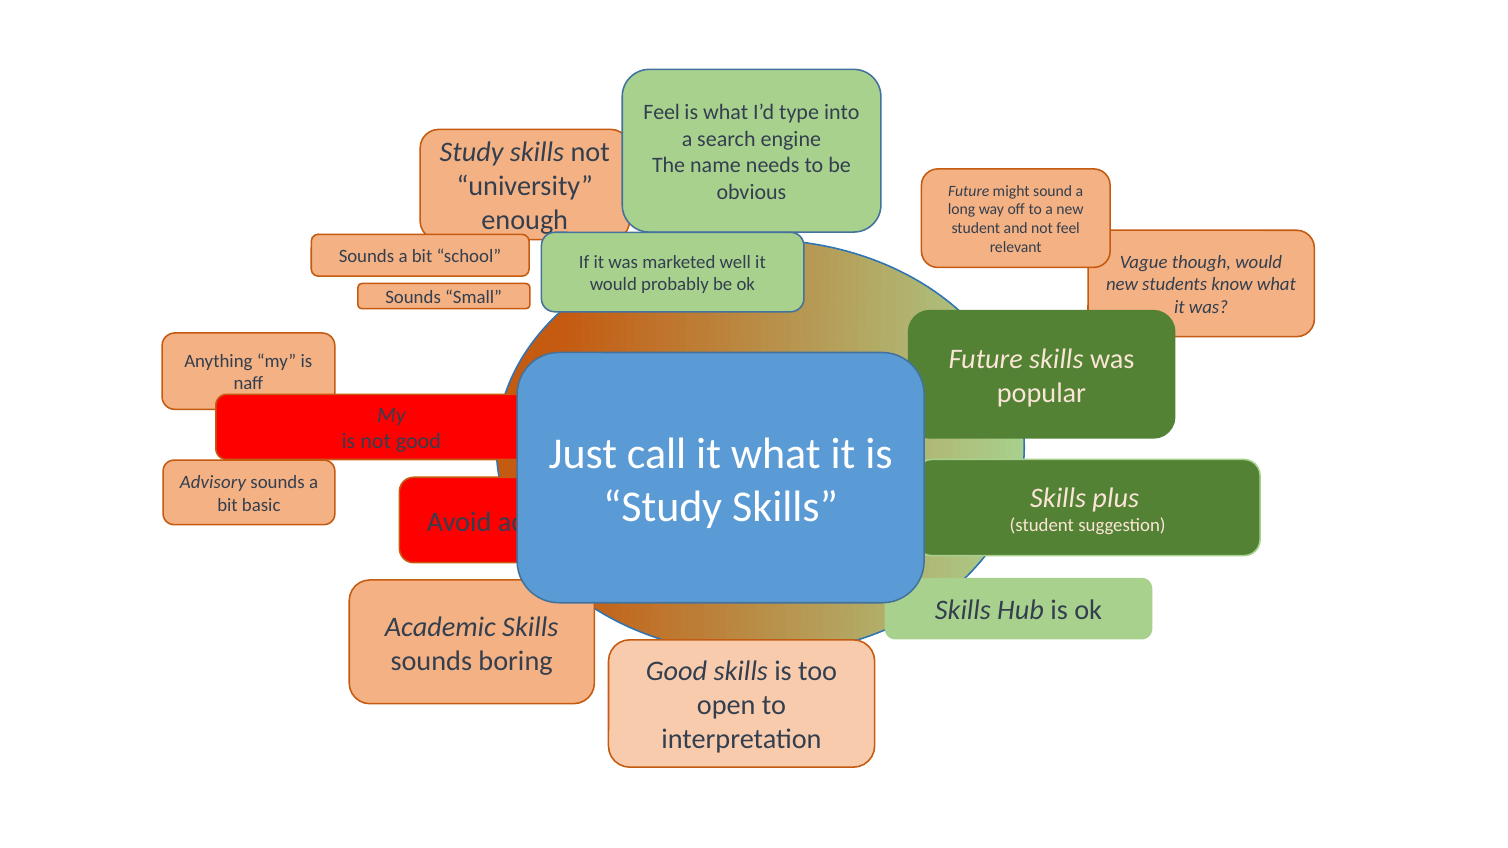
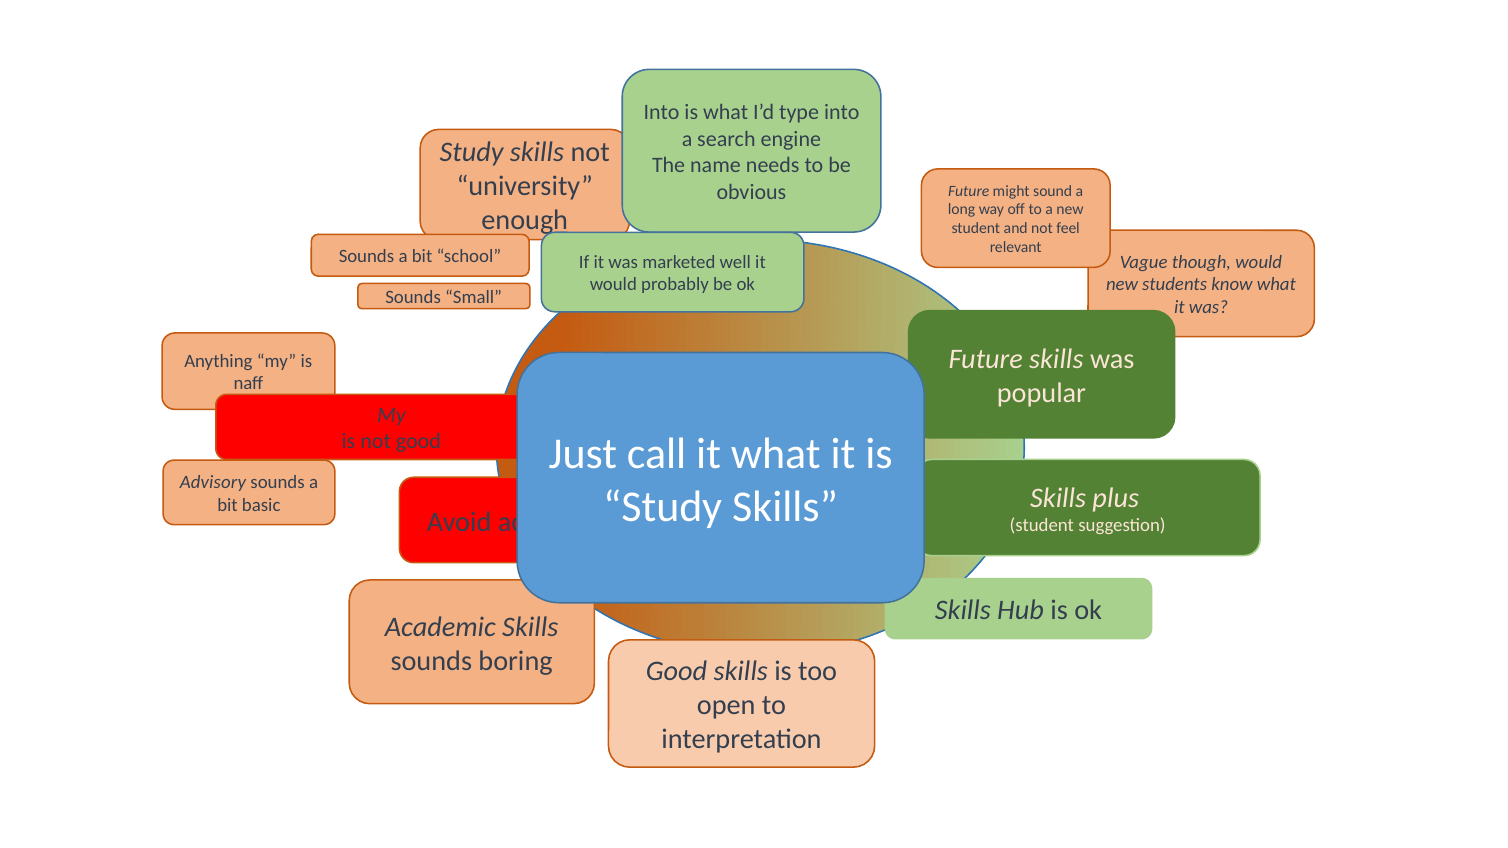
Feel: Feel -> Into (662, 113)
